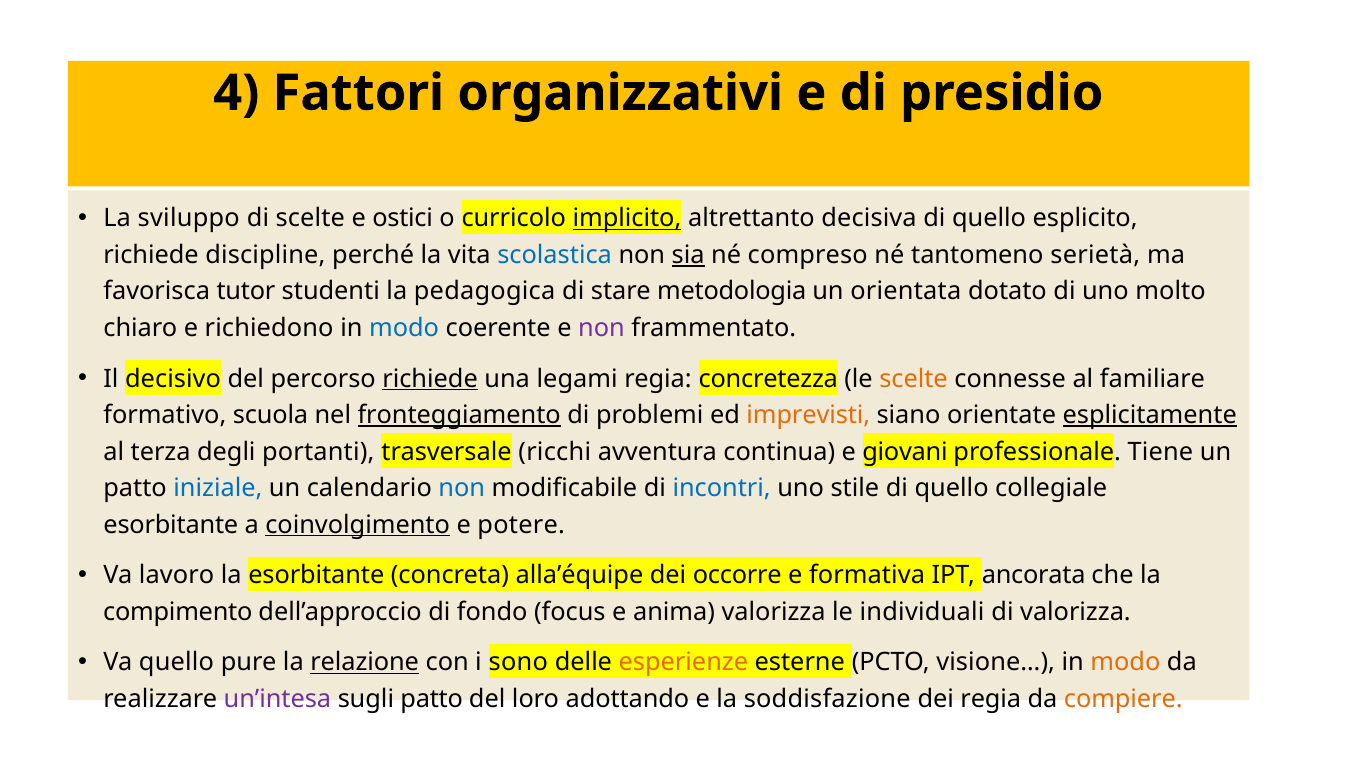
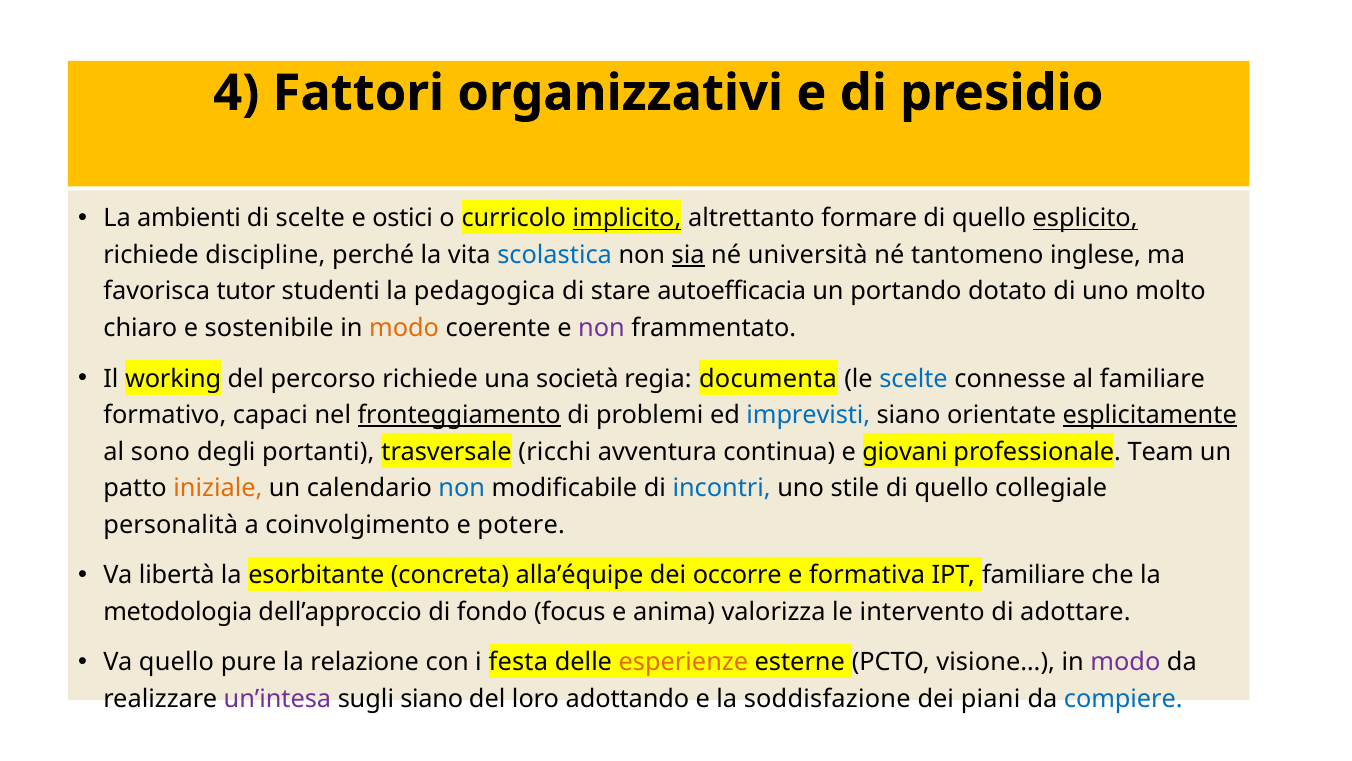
sviluppo: sviluppo -> ambienti (189, 218)
decisiva: decisiva -> formare (869, 218)
esplicito underline: none -> present (1085, 218)
compreso: compreso -> università (808, 255)
serietà: serietà -> inglese (1095, 255)
metodologia: metodologia -> autoefficacia (732, 291)
orientata: orientata -> portando (906, 291)
richiedono: richiedono -> sostenibile (269, 328)
modo colour: blue -> orange (404, 328)
decisivo: decisivo -> working (173, 378)
richiede underline: present -> none (430, 378)
legami: legami -> società (577, 378)
concretezza: concretezza -> documenta (768, 378)
scelte colour: orange -> blue (914, 378)
scuola: scuola -> capaci (270, 415)
imprevisti colour: orange -> blue (808, 415)
terza: terza -> sono (160, 451)
Tiene: Tiene -> Team (1161, 451)
iniziale colour: blue -> orange (218, 488)
esorbitante: esorbitante -> personalità (171, 524)
coinvolgimento underline: present -> none (358, 524)
lavoro: lavoro -> libertà (177, 575)
IPT ancorata: ancorata -> familiare (1034, 575)
compimento: compimento -> metodologia (178, 611)
individuali: individuali -> intervento (922, 611)
di valorizza: valorizza -> adottare (1075, 611)
relazione underline: present -> none (365, 662)
sono: sono -> festa (518, 662)
modo colour: orange -> purple (1125, 662)
sugli patto: patto -> siano (432, 698)
dei regia: regia -> piani (991, 698)
compiere colour: orange -> blue (1123, 698)
